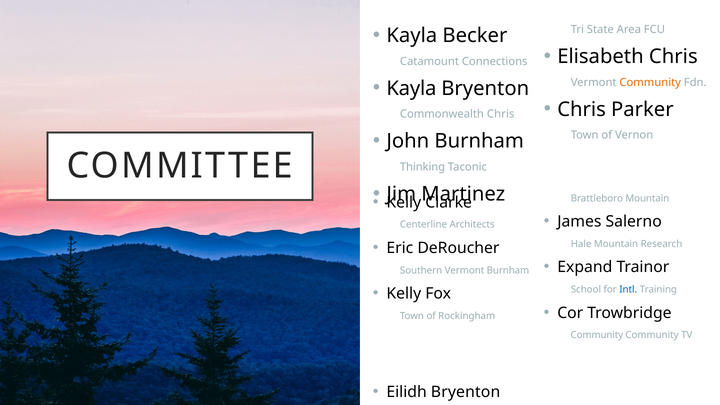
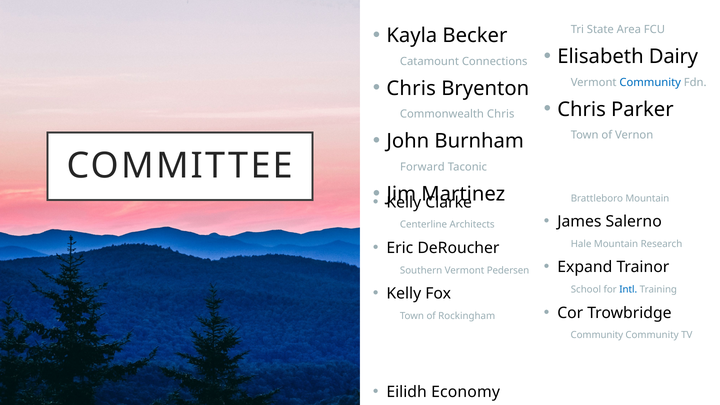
Elisabeth Chris: Chris -> Dairy (673, 57)
Kayla: Kayla -> Chris (411, 88)
Community colour: orange -> blue (650, 82)
Thinking: Thinking -> Forward (422, 167)
Vermont Burnham: Burnham -> Pedersen (508, 270)
Eilidh Bryenton: Bryenton -> Economy (466, 392)
